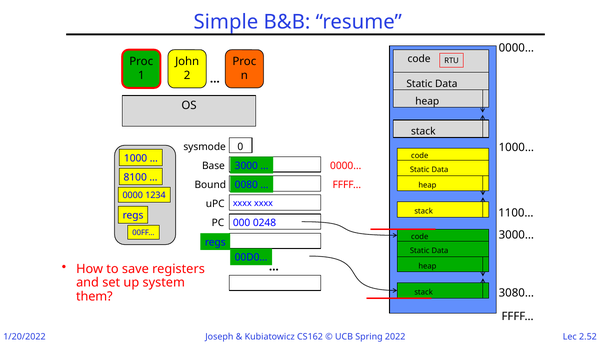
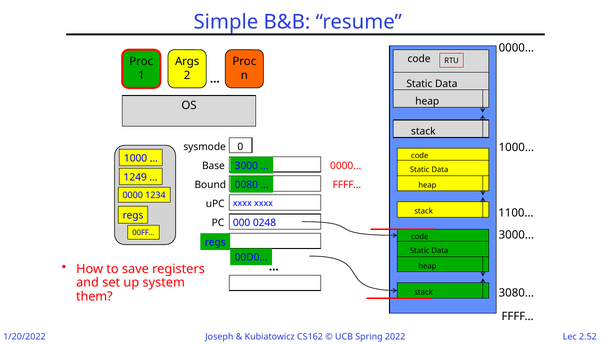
John: John -> Args (187, 61)
8100: 8100 -> 1249 (135, 177)
